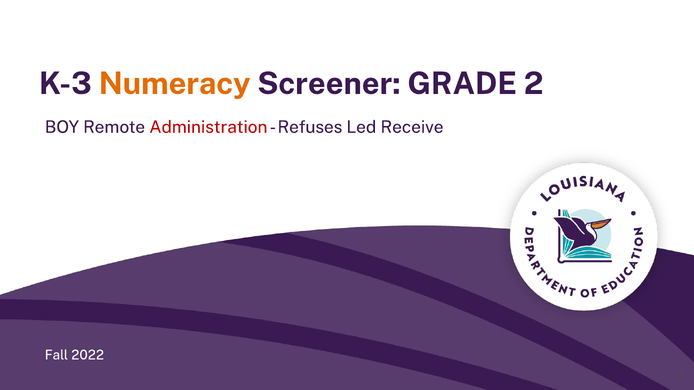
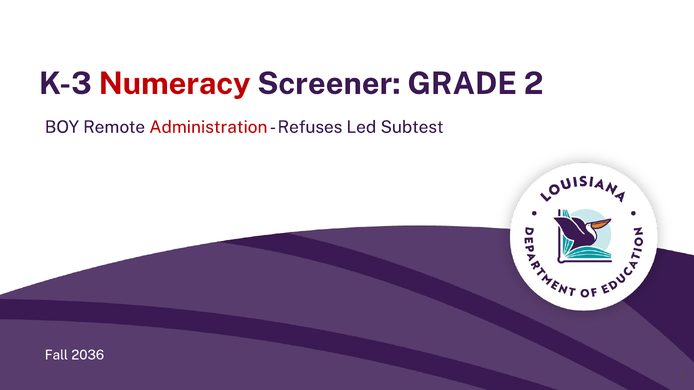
Numeracy colour: orange -> red (175, 84)
Receive: Receive -> Subtest (412, 127)
2022: 2022 -> 2036 (88, 355)
